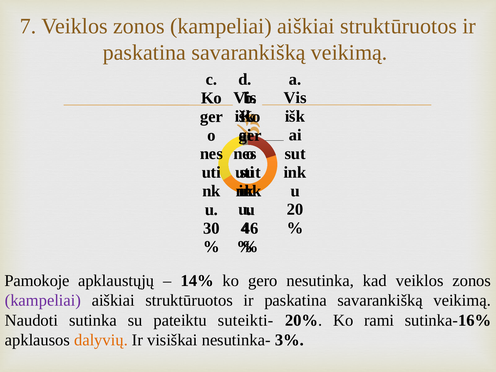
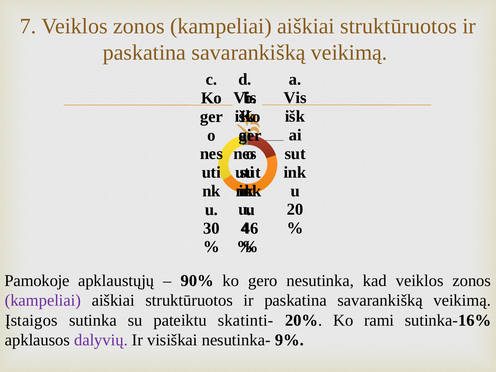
14%: 14% -> 90% (197, 281)
Naudoti: Naudoti -> Įstaigos (31, 320)
suteikti-: suteikti- -> skatinti- (246, 320)
dalyvių colour: orange -> purple (101, 340)
3%: 3% -> 9% (289, 340)
